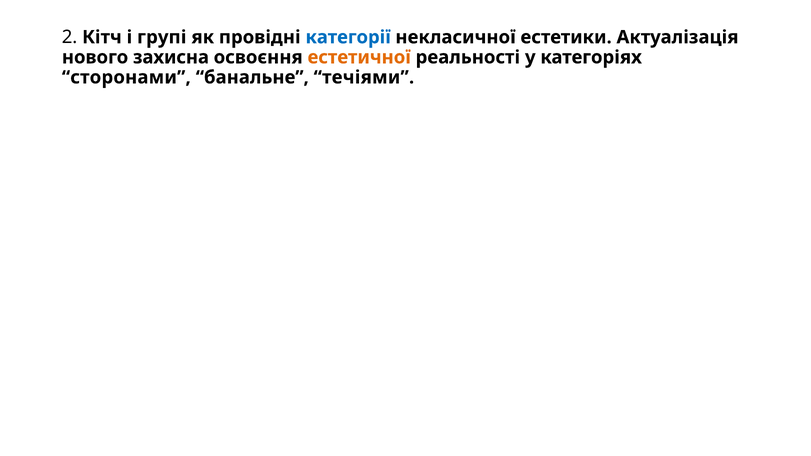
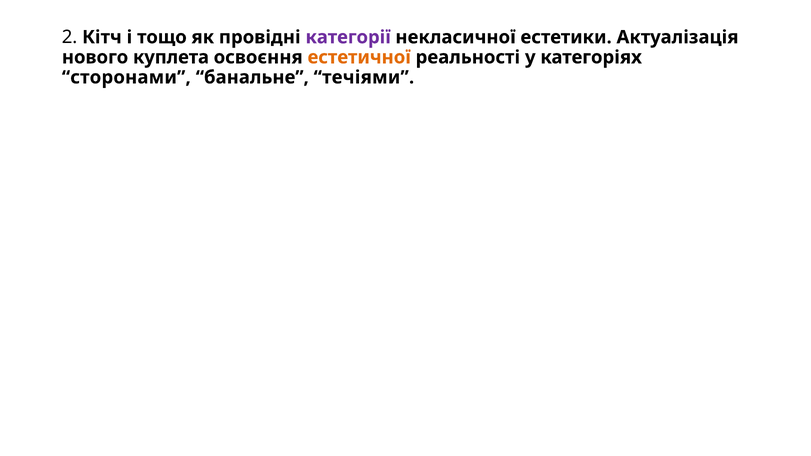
групі: групі -> тощо (162, 37)
категорії colour: blue -> purple (348, 37)
захисна: захисна -> куплета (171, 57)
